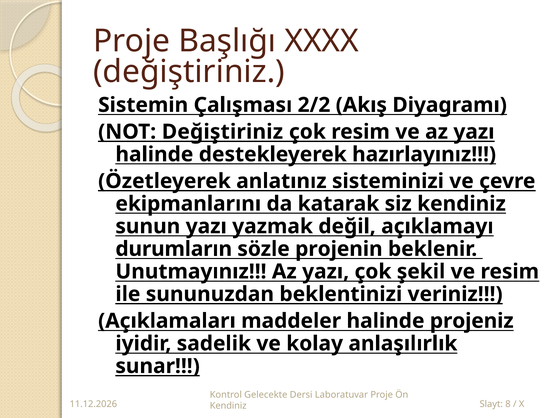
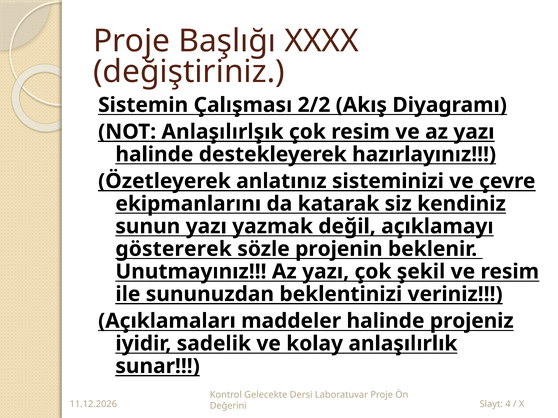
NOT Değiştiriniz: Değiştiriniz -> Anlaşılırlşık (223, 132)
durumların: durumların -> göstererek (174, 249)
Kendiniz: Kendiniz -> Değerini (228, 406)
8: 8 -> 4 (508, 405)
